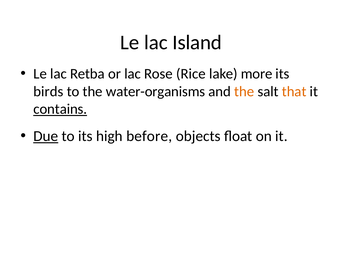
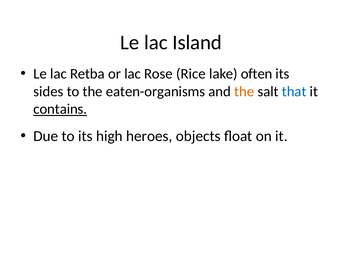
more: more -> often (257, 74)
birds: birds -> sides (48, 92)
water-organisms: water-organisms -> eaten-organisms (156, 92)
that colour: orange -> blue (294, 92)
Due underline: present -> none (46, 136)
before: before -> heroes (149, 136)
